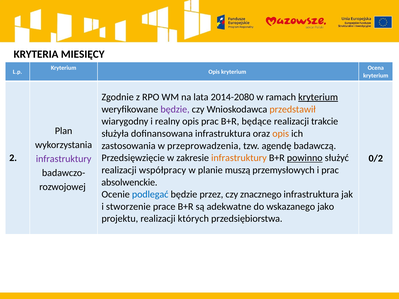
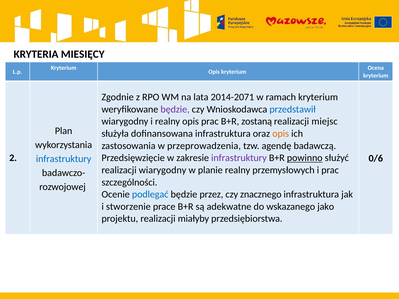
2014-2080: 2014-2080 -> 2014-2071 (232, 97)
kryterium underline: present -> none (318, 97)
przedstawił colour: orange -> blue (293, 109)
będące: będące -> zostaną (257, 121)
trakcie: trakcie -> miejsc (325, 121)
infrastruktury colour: orange -> purple (239, 158)
0/2: 0/2 -> 0/6 (376, 158)
infrastruktury colour: purple -> blue (64, 159)
realizacji współpracy: współpracy -> wiarygodny (163, 170)
planie muszą: muszą -> realny (238, 170)
absolwenckie: absolwenckie -> szczególności (129, 182)
których: których -> miałyby (193, 219)
